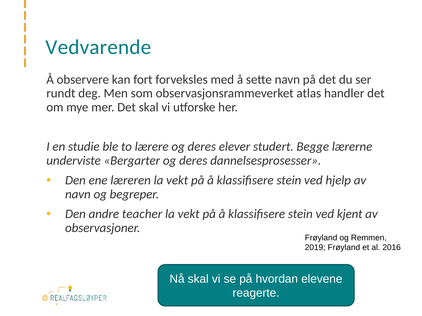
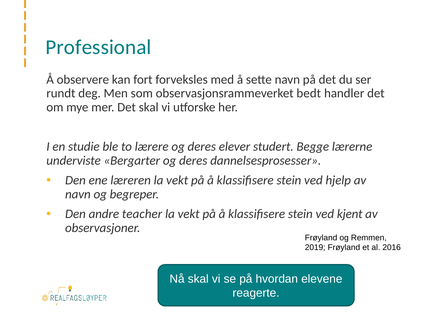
Vedvarende: Vedvarende -> Professional (98, 47)
atlas: atlas -> bedt (309, 94)
